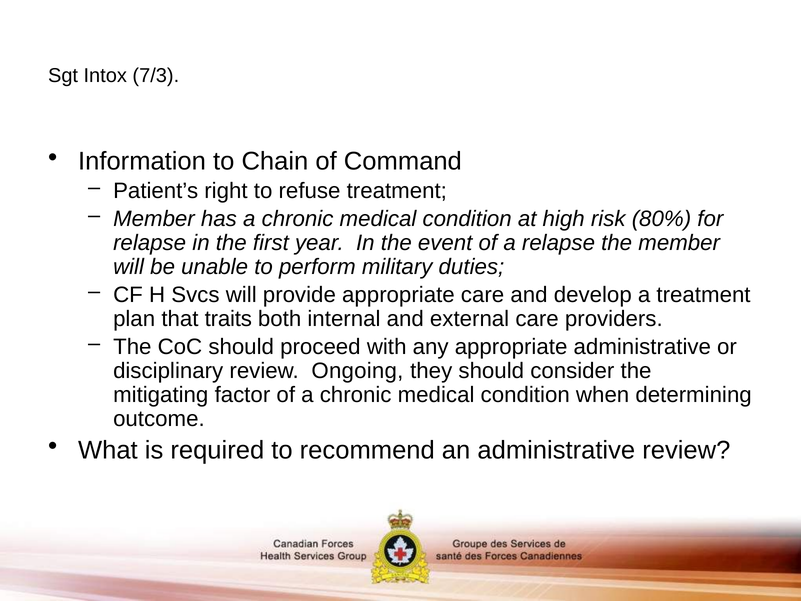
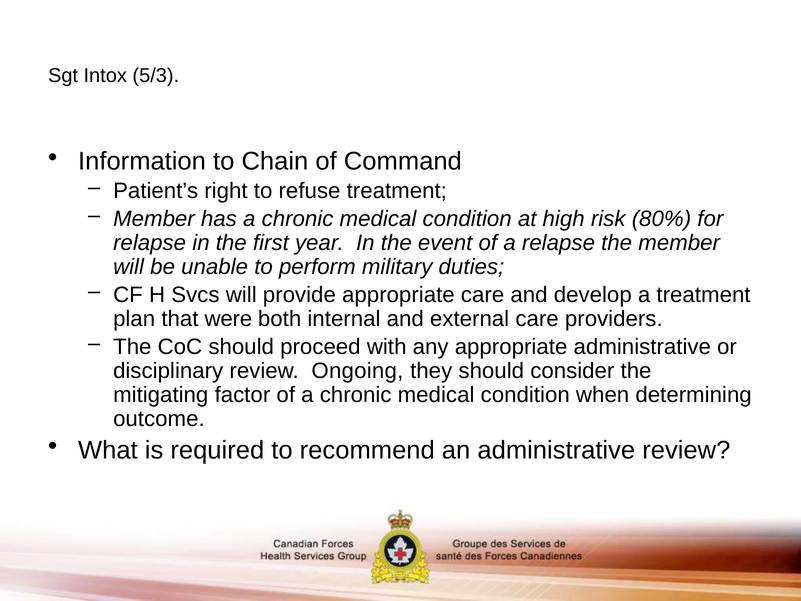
7/3: 7/3 -> 5/3 (156, 76)
traits: traits -> were (228, 319)
